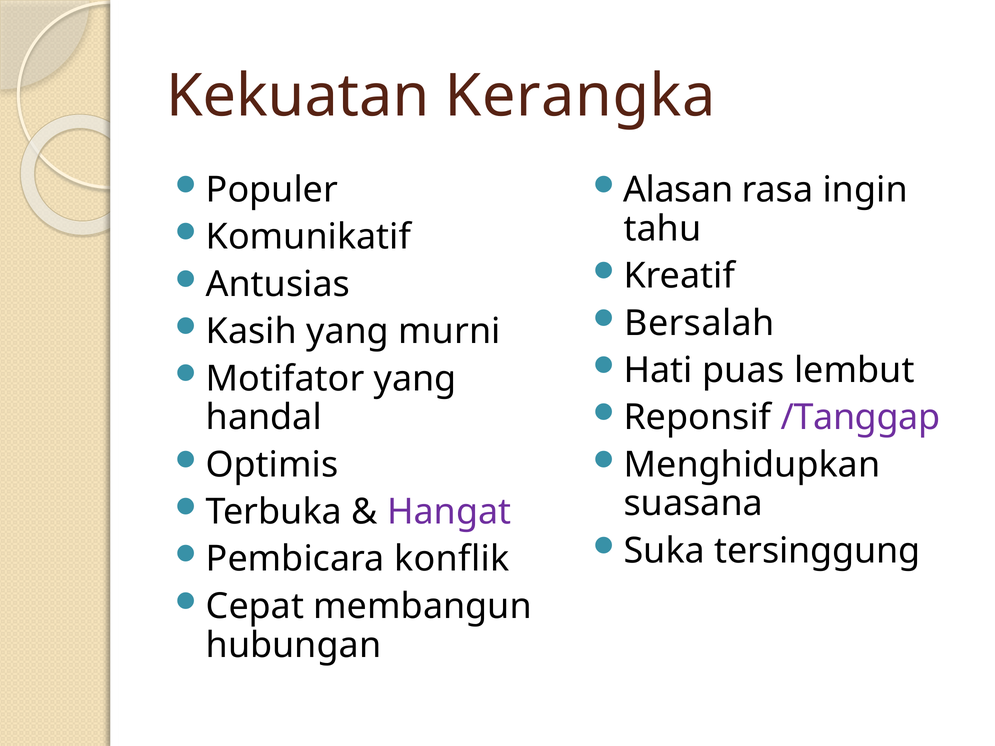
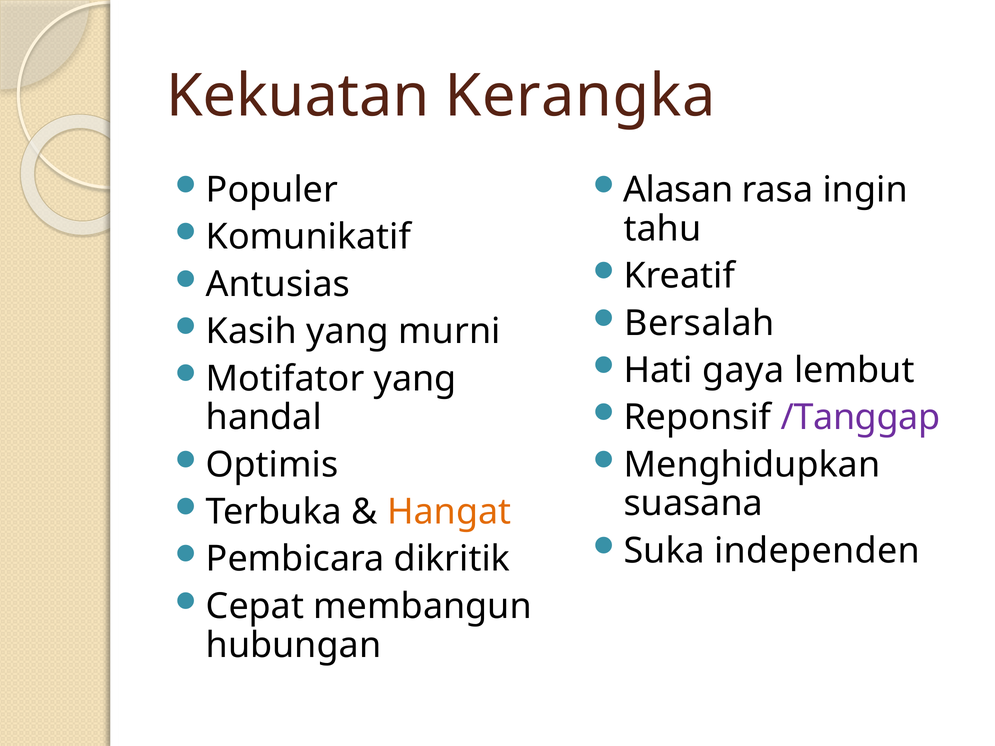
puas: puas -> gaya (743, 370)
Hangat colour: purple -> orange (449, 512)
tersinggung: tersinggung -> independen (817, 551)
konflik: konflik -> dikritik (452, 559)
